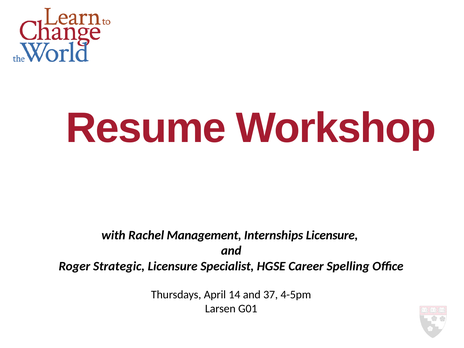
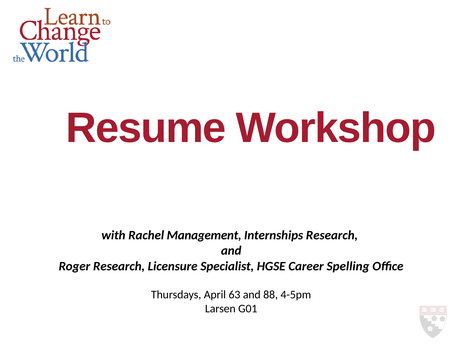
Internships Licensure: Licensure -> Research (332, 235)
Roger Strategic: Strategic -> Research (119, 266)
14: 14 -> 63 (234, 295)
37: 37 -> 88 (271, 295)
